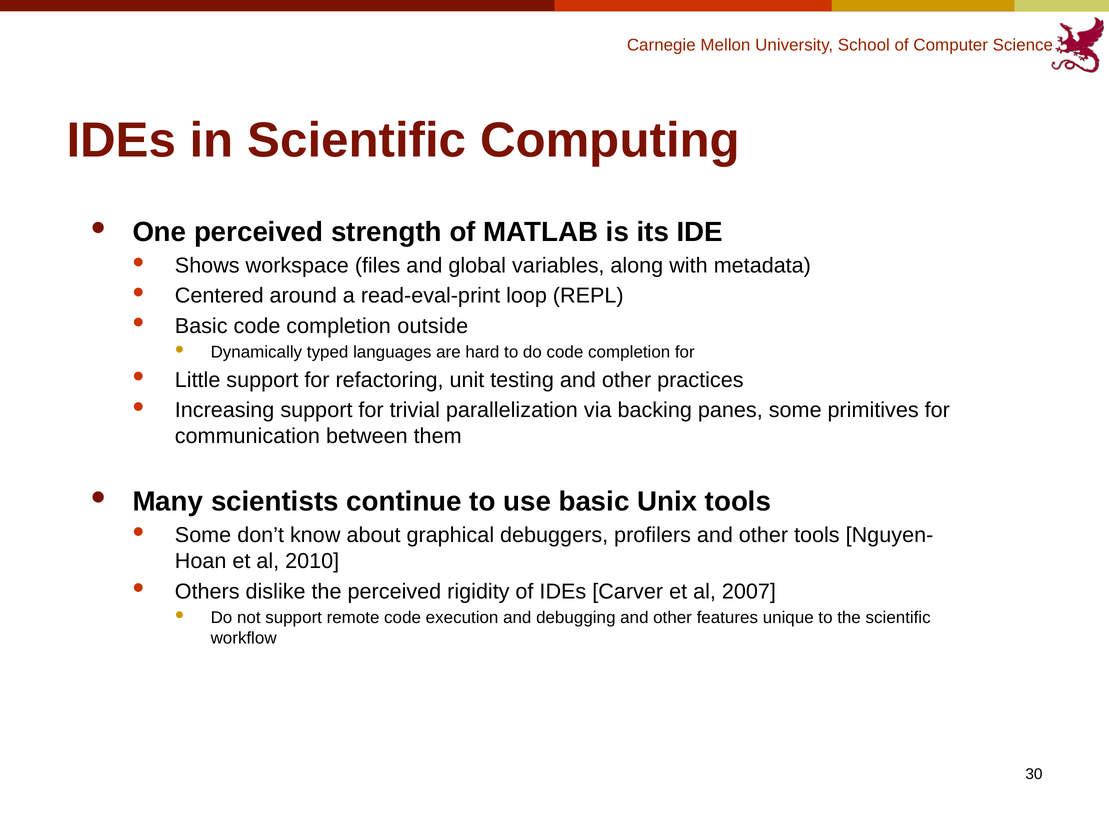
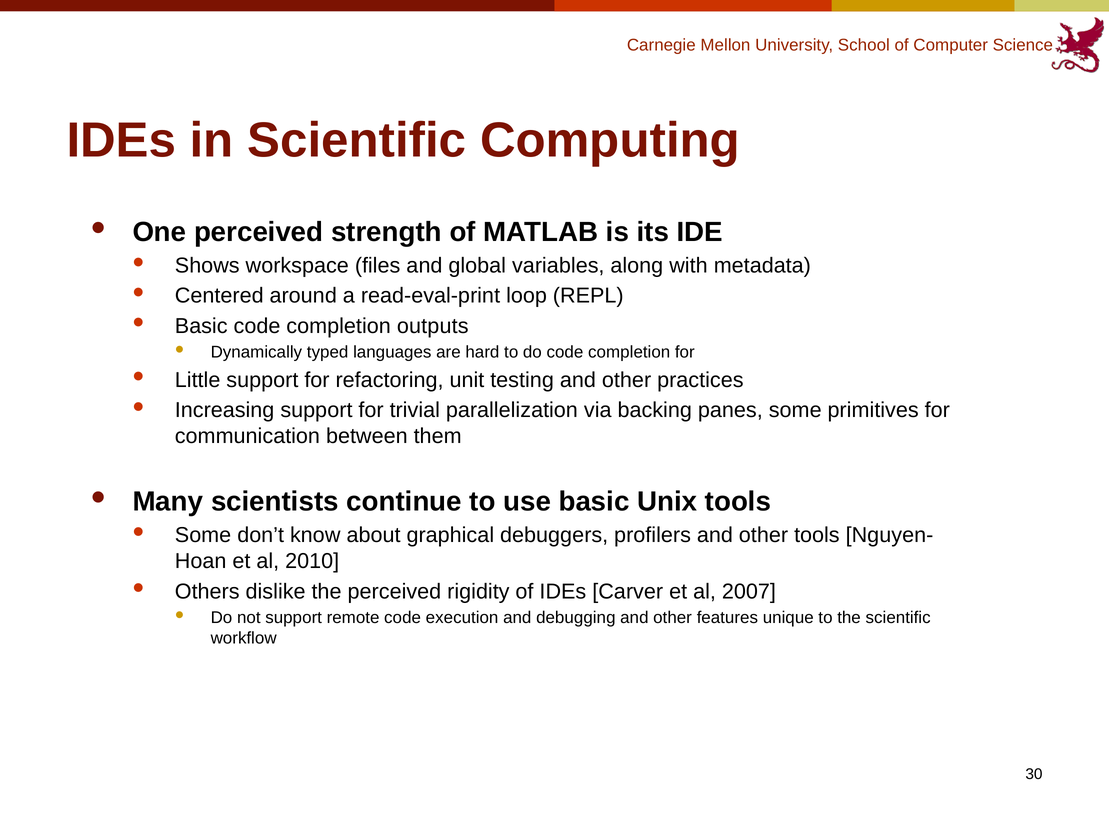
outside: outside -> outputs (433, 326)
